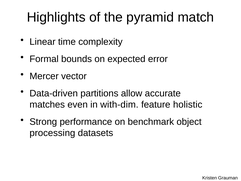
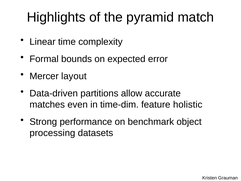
vector: vector -> layout (74, 76)
with-dim: with-dim -> time-dim (119, 104)
